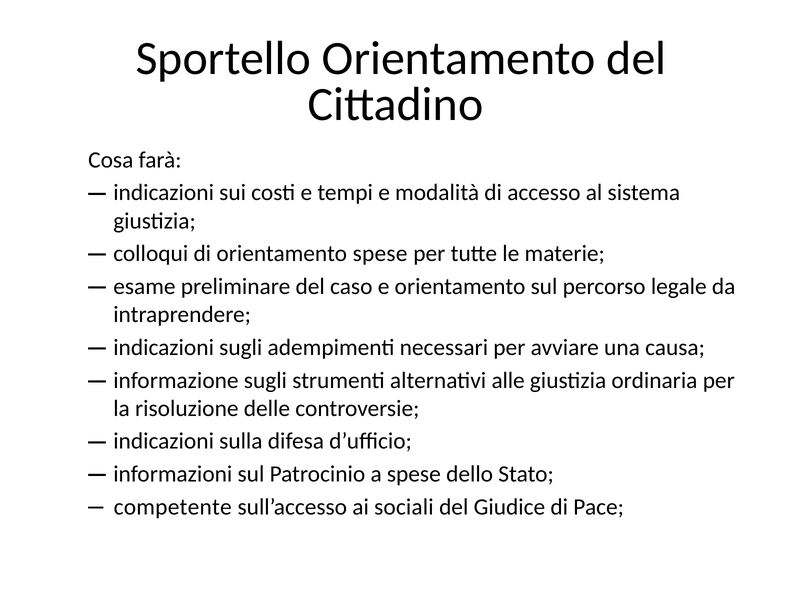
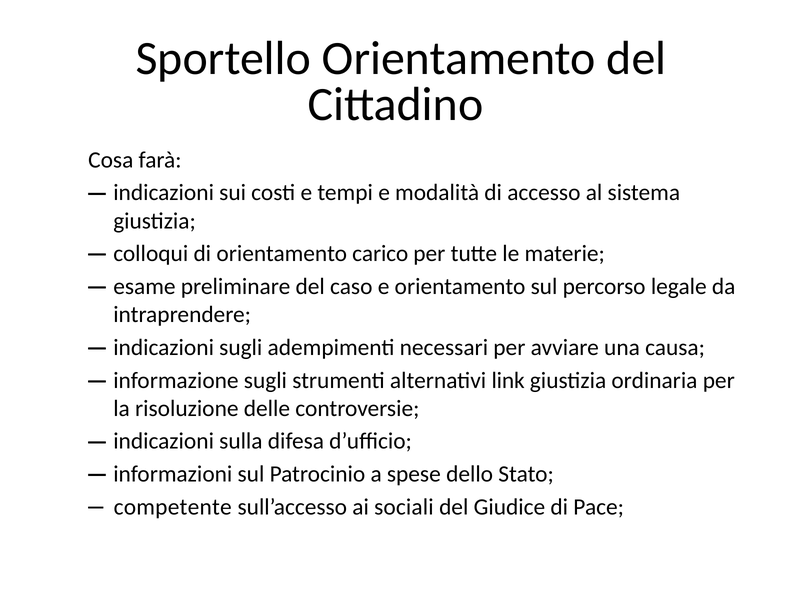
orientamento spese: spese -> carico (380, 254)
alle: alle -> link (508, 381)
